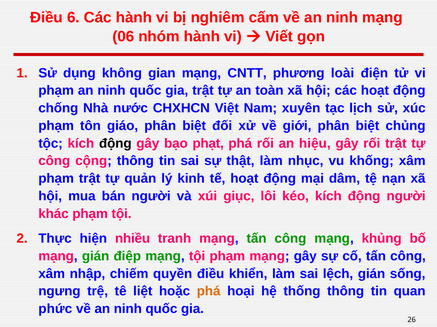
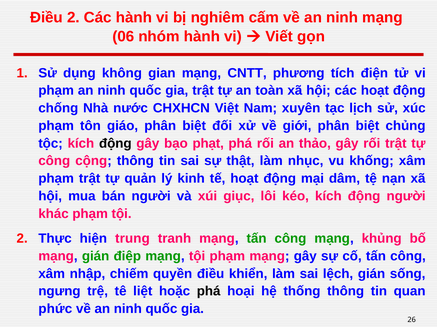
Điều 6: 6 -> 2 (73, 17)
loài: loài -> tích (343, 73)
hiệu: hiệu -> thảo (315, 144)
nhiều: nhiều -> trung (132, 239)
phá colour: orange -> black (209, 292)
